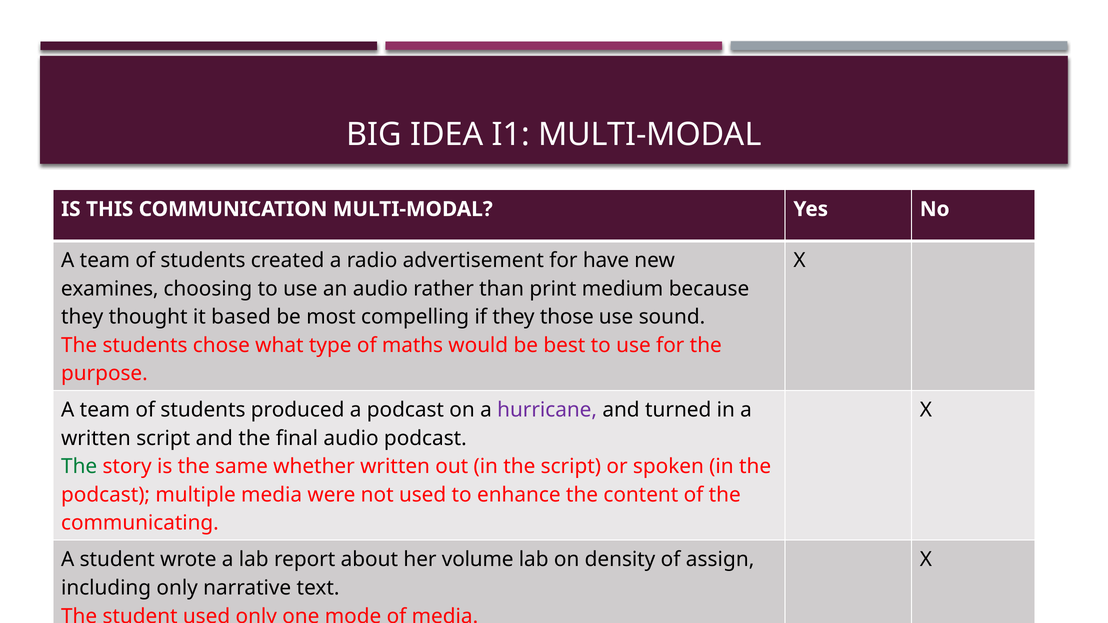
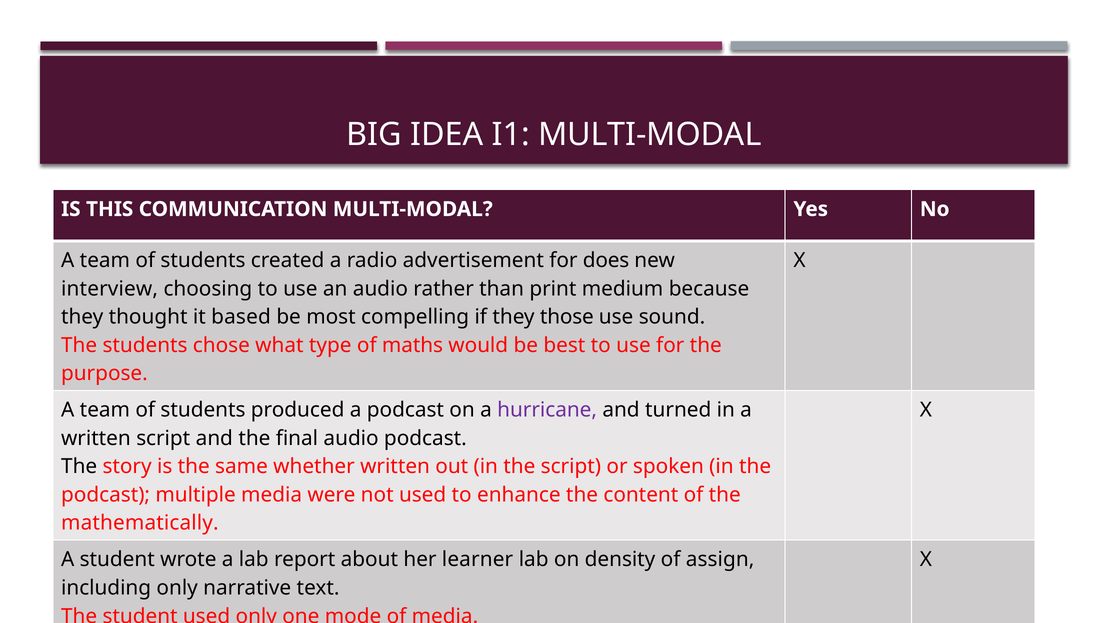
have: have -> does (606, 261)
examines: examines -> interview (110, 289)
The colour: green -> black (79, 467)
communicating: communicating -> mathematically (140, 523)
volume: volume -> learner (478, 560)
